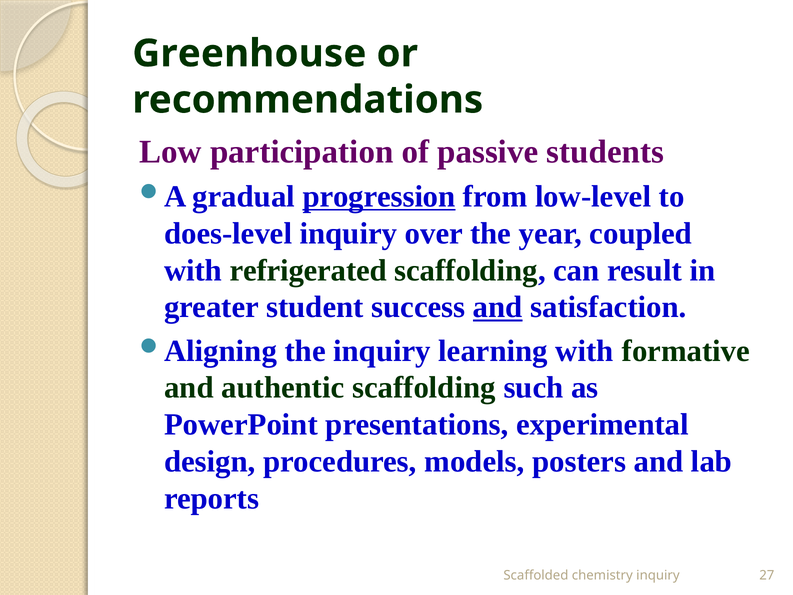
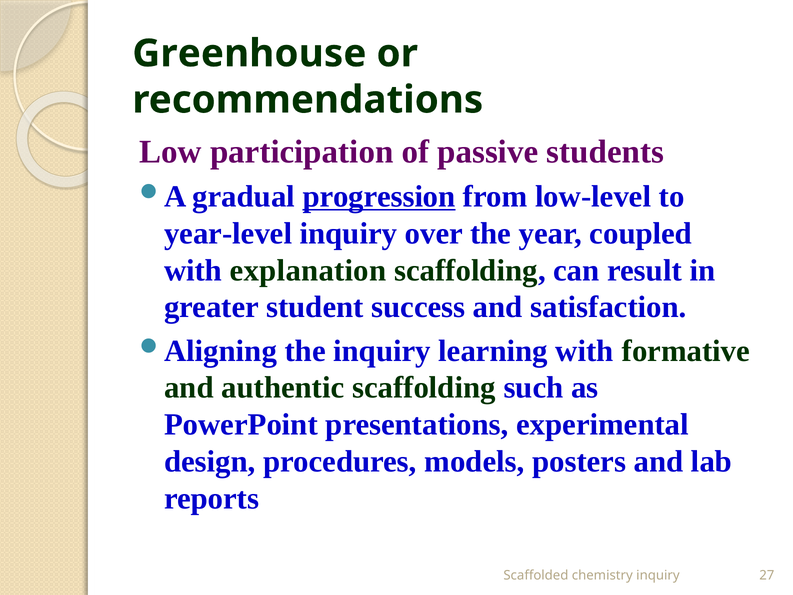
does-level: does-level -> year-level (228, 233)
refrigerated: refrigerated -> explanation (308, 270)
and underline: present -> none (498, 307)
